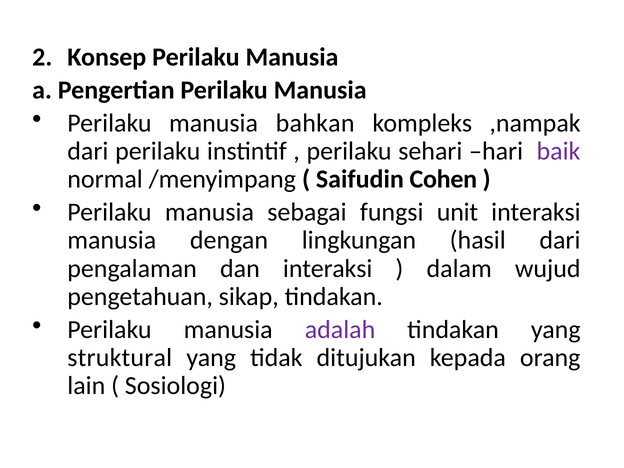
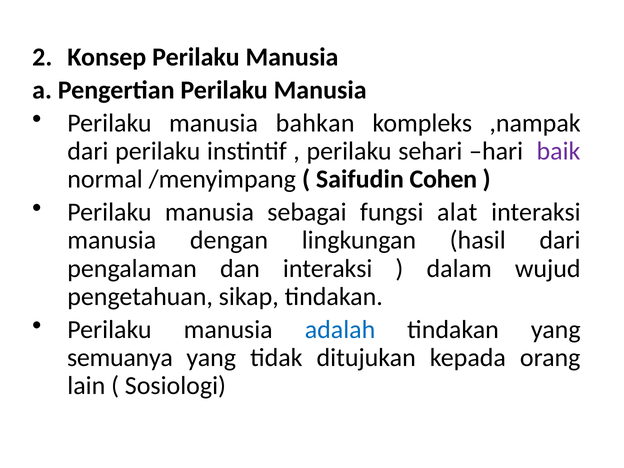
unit: unit -> alat (457, 212)
adalah colour: purple -> blue (340, 330)
struktural: struktural -> semuanya (120, 358)
